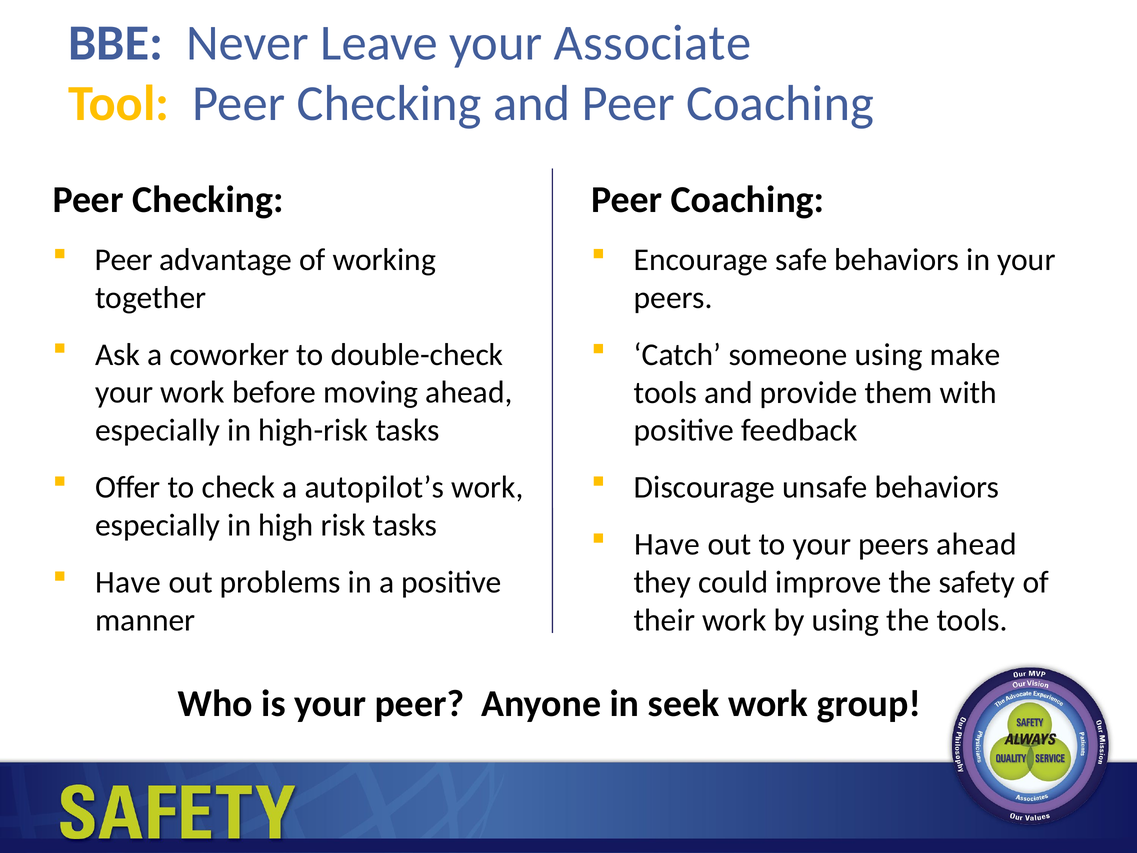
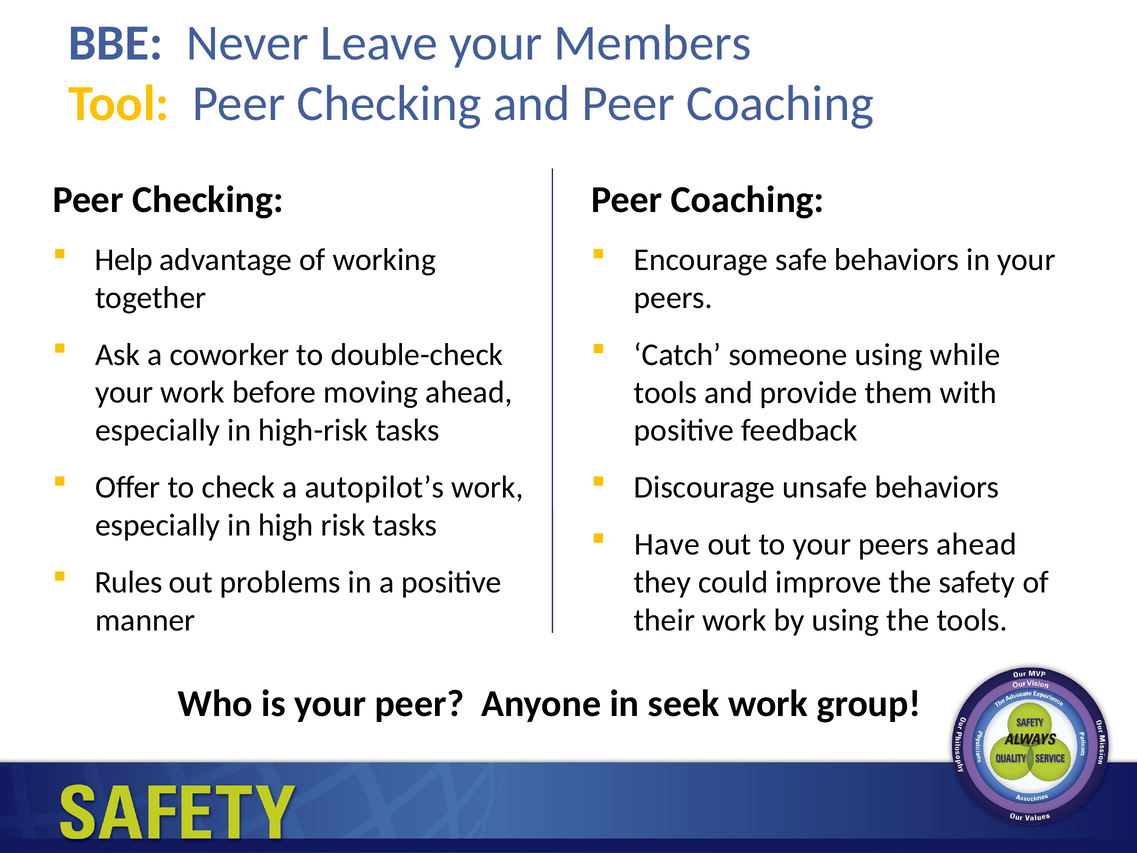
Associate: Associate -> Members (653, 43)
Peer: Peer -> Help (124, 260)
make: make -> while (965, 355)
Have: Have -> Rules (129, 582)
